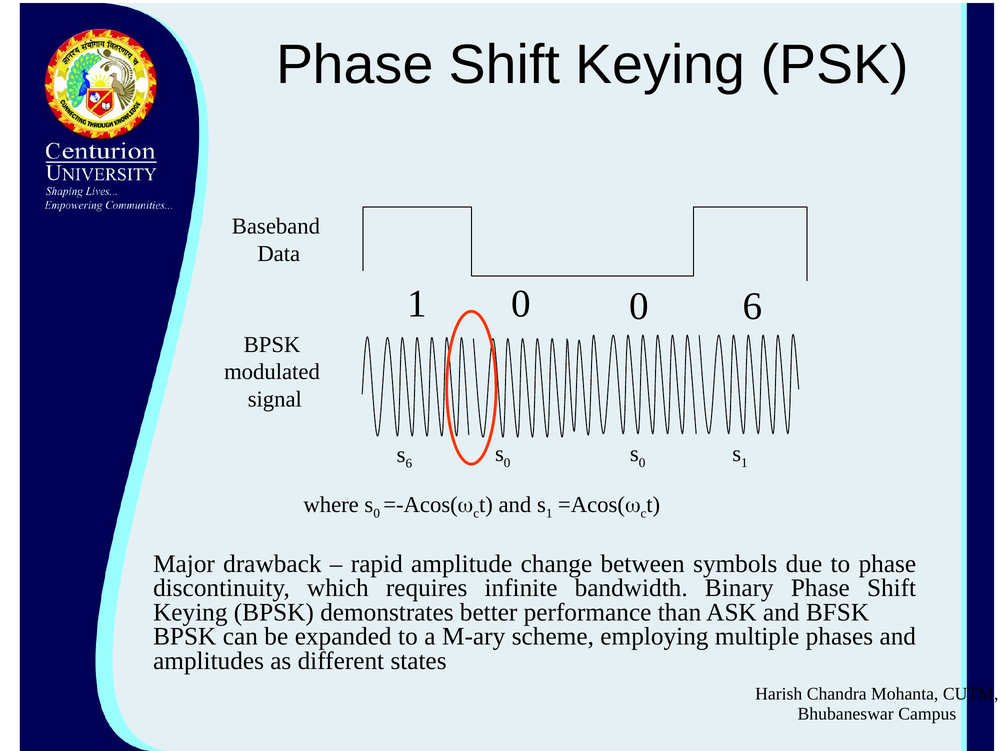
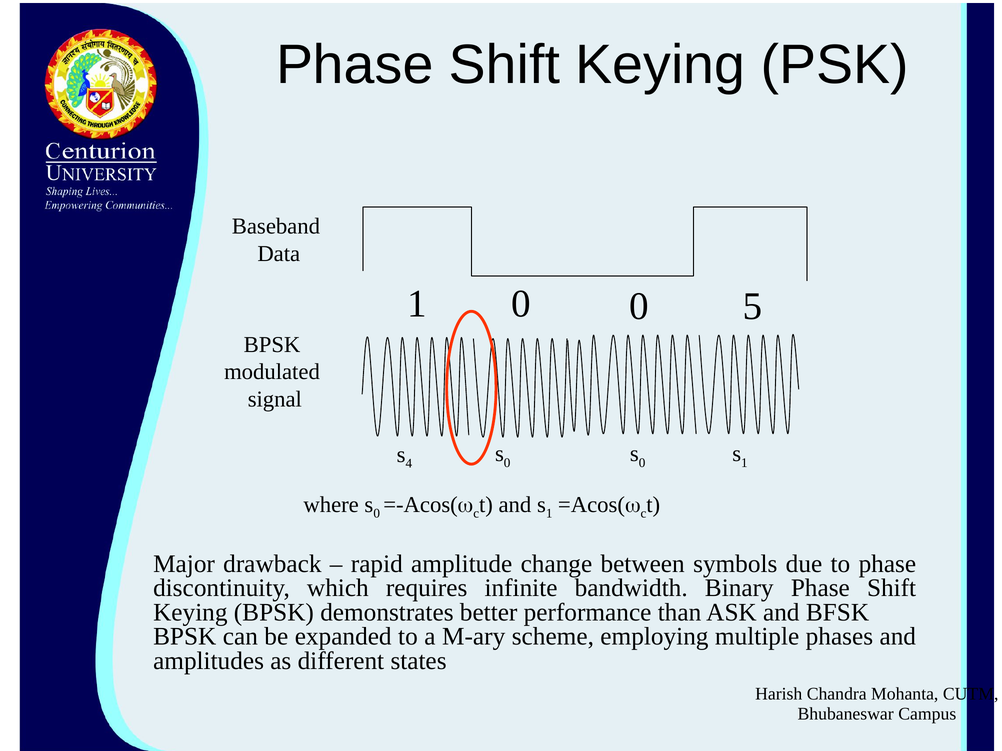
1 6: 6 -> 5 (753, 306)
6: 6 -> 4 (409, 464)
